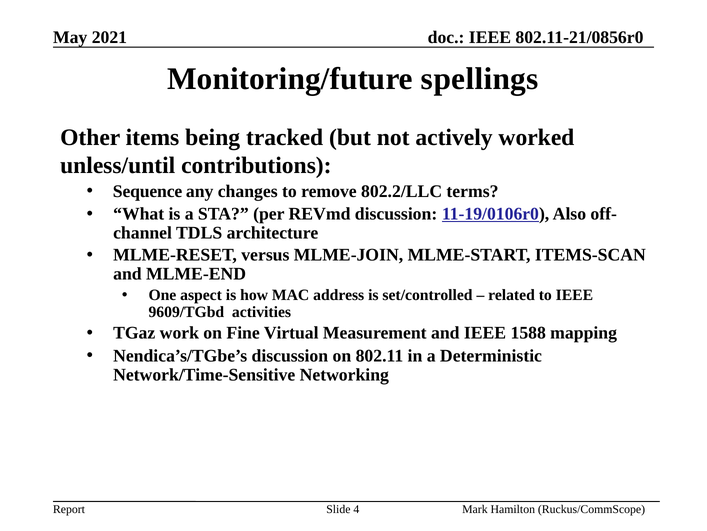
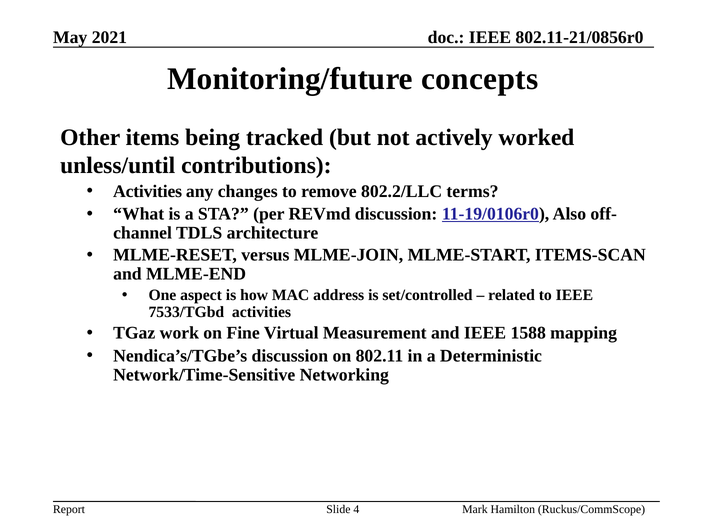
spellings: spellings -> concepts (480, 79)
Sequence: Sequence -> Activities (148, 191)
9609/TGbd: 9609/TGbd -> 7533/TGbd (186, 312)
